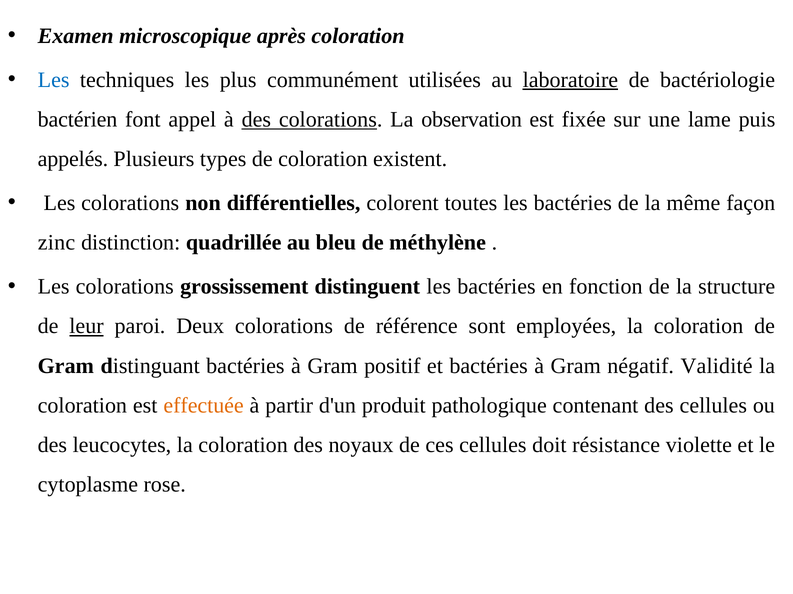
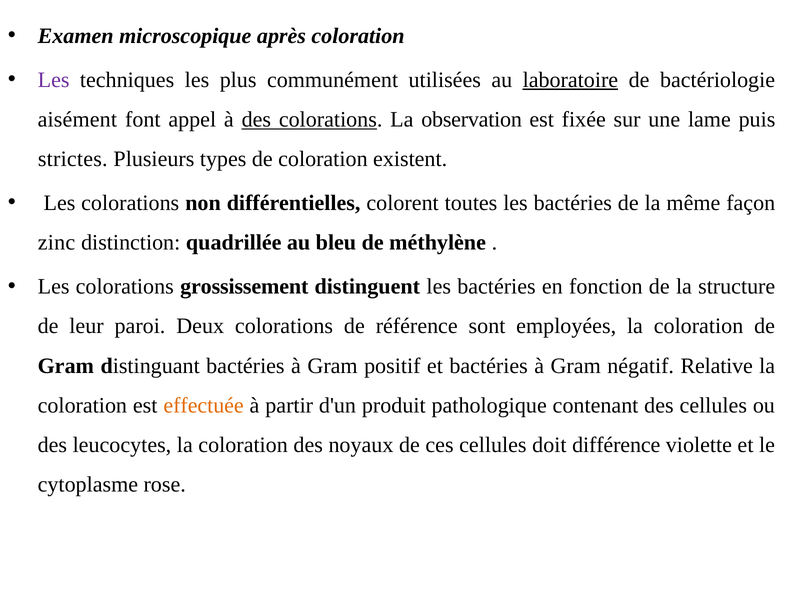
Les colour: blue -> purple (54, 80)
bactérien: bactérien -> aisément (77, 120)
appelés: appelés -> strictes (73, 159)
leur underline: present -> none (86, 327)
Validité: Validité -> Relative (717, 366)
résistance: résistance -> différence (616, 446)
